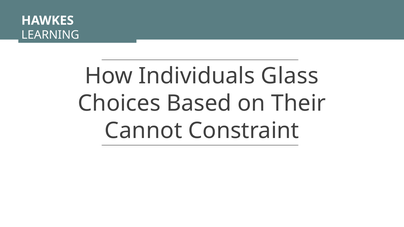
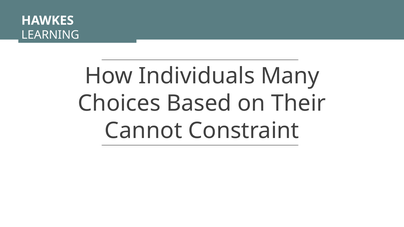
Glass: Glass -> Many (290, 76)
